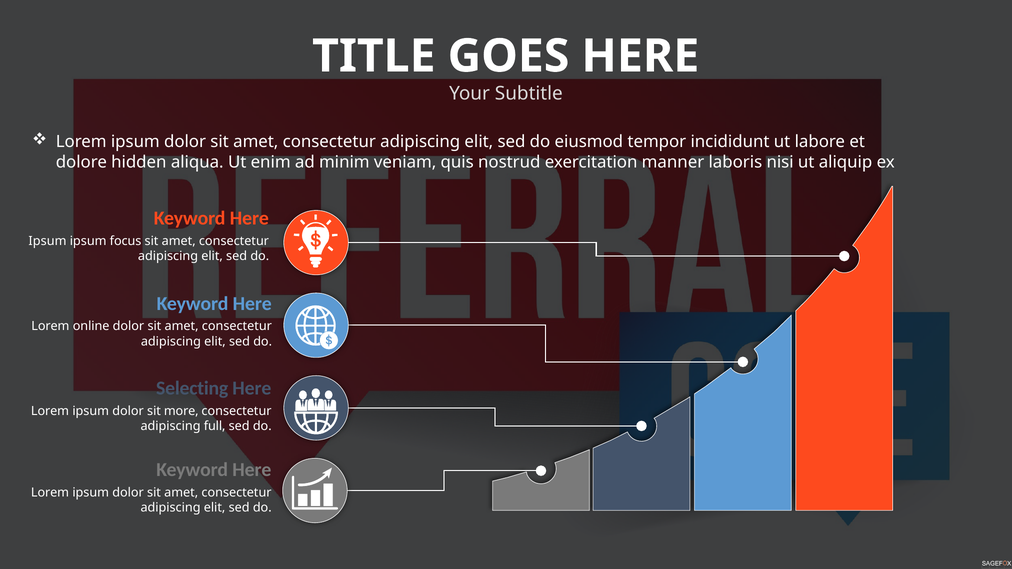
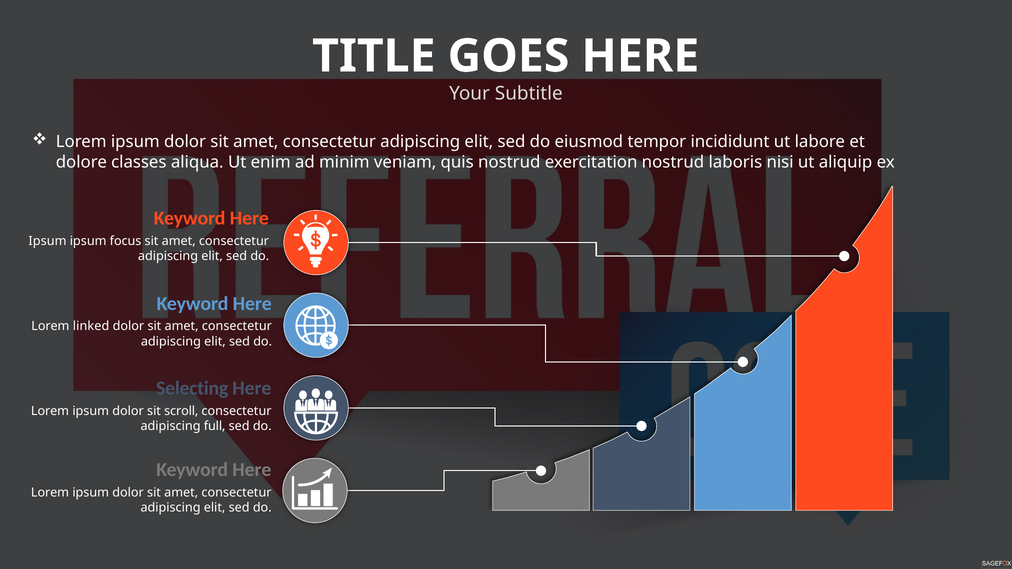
hidden: hidden -> classes (139, 162)
exercitation manner: manner -> nostrud (673, 162)
online: online -> linked (91, 326)
more: more -> scroll (181, 411)
